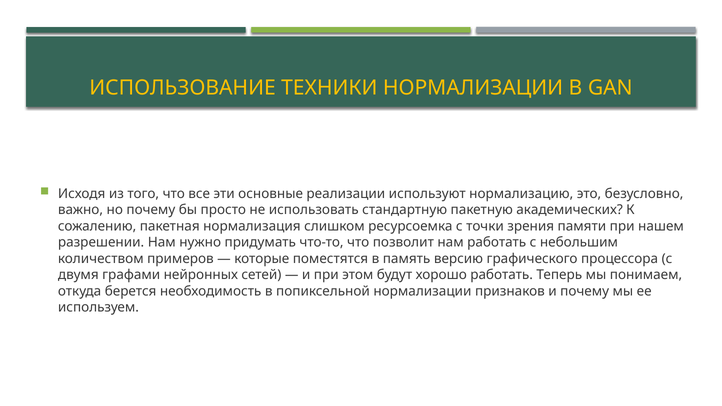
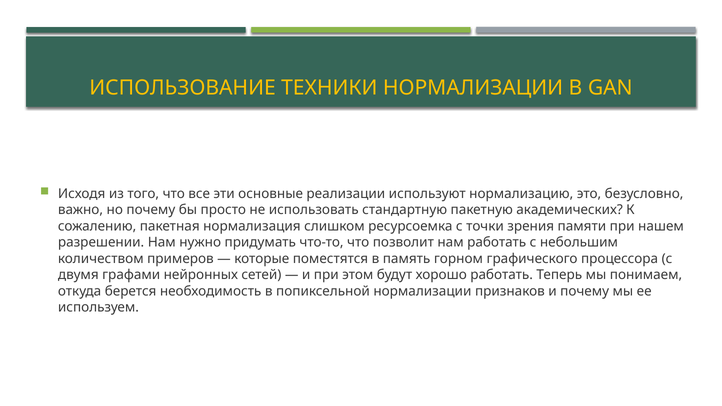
версию: версию -> горном (458, 259)
